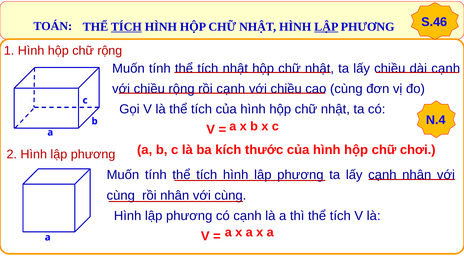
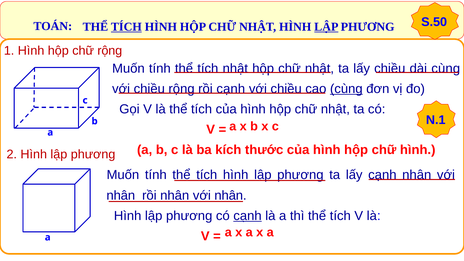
S.46: S.46 -> S.50 (434, 22)
dài cạnh: cạnh -> cùng (446, 68)
cùng underline: none -> present (346, 89)
N.4: N.4 -> N.1 (436, 120)
chữ chơi: chơi -> hình (418, 150)
cùng: cùng -> nhân (121, 195)
rồi nhân với cùng: cùng -> nhân (230, 195)
cạnh underline: none -> present (248, 216)
